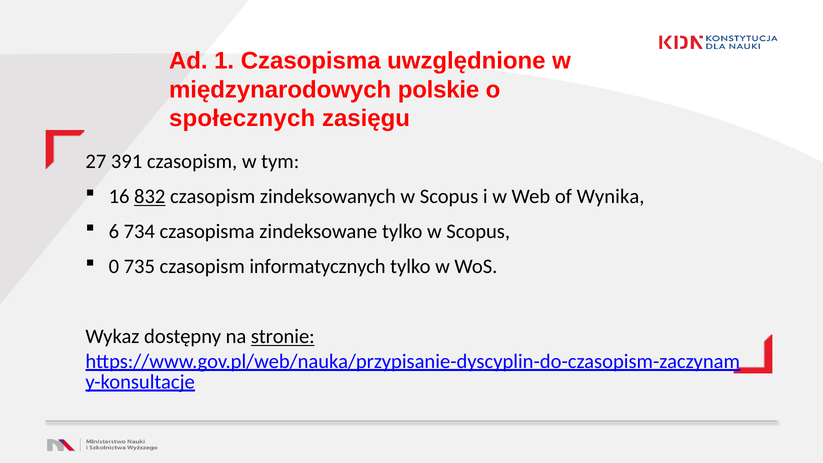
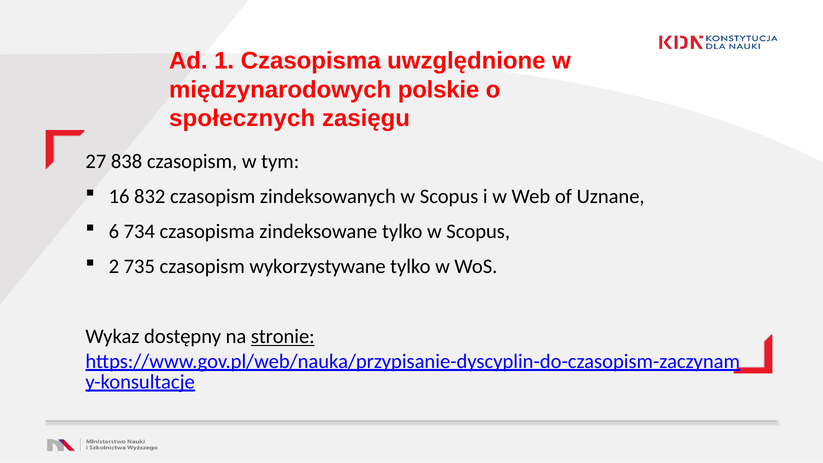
391: 391 -> 838 (127, 162)
832 underline: present -> none (150, 197)
Wynika: Wynika -> Uznane (611, 197)
0: 0 -> 2 (114, 267)
informatycznych: informatycznych -> wykorzystywane (318, 267)
